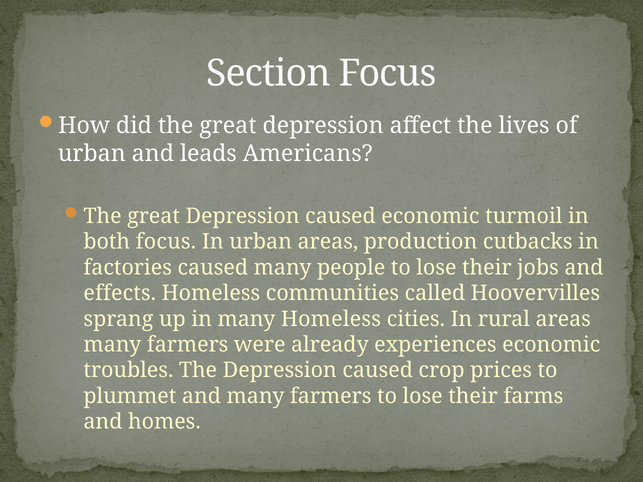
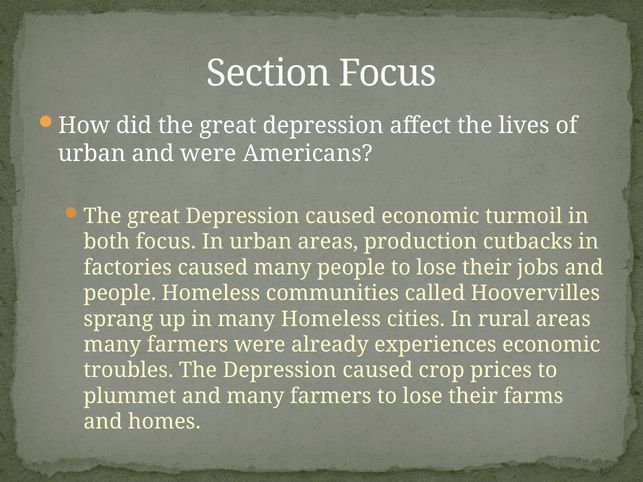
and leads: leads -> were (208, 154)
effects: effects -> people (120, 293)
